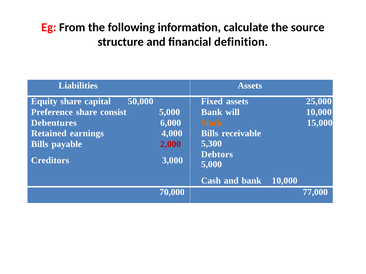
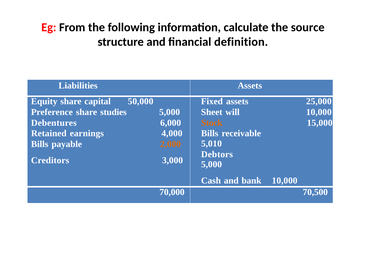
consist: consist -> studies (113, 112)
Bank: Bank -> Sheet (212, 112)
5,300: 5,300 -> 5,010 (211, 144)
2,000 colour: red -> orange (171, 144)
77,000: 77,000 -> 70,500 (315, 193)
